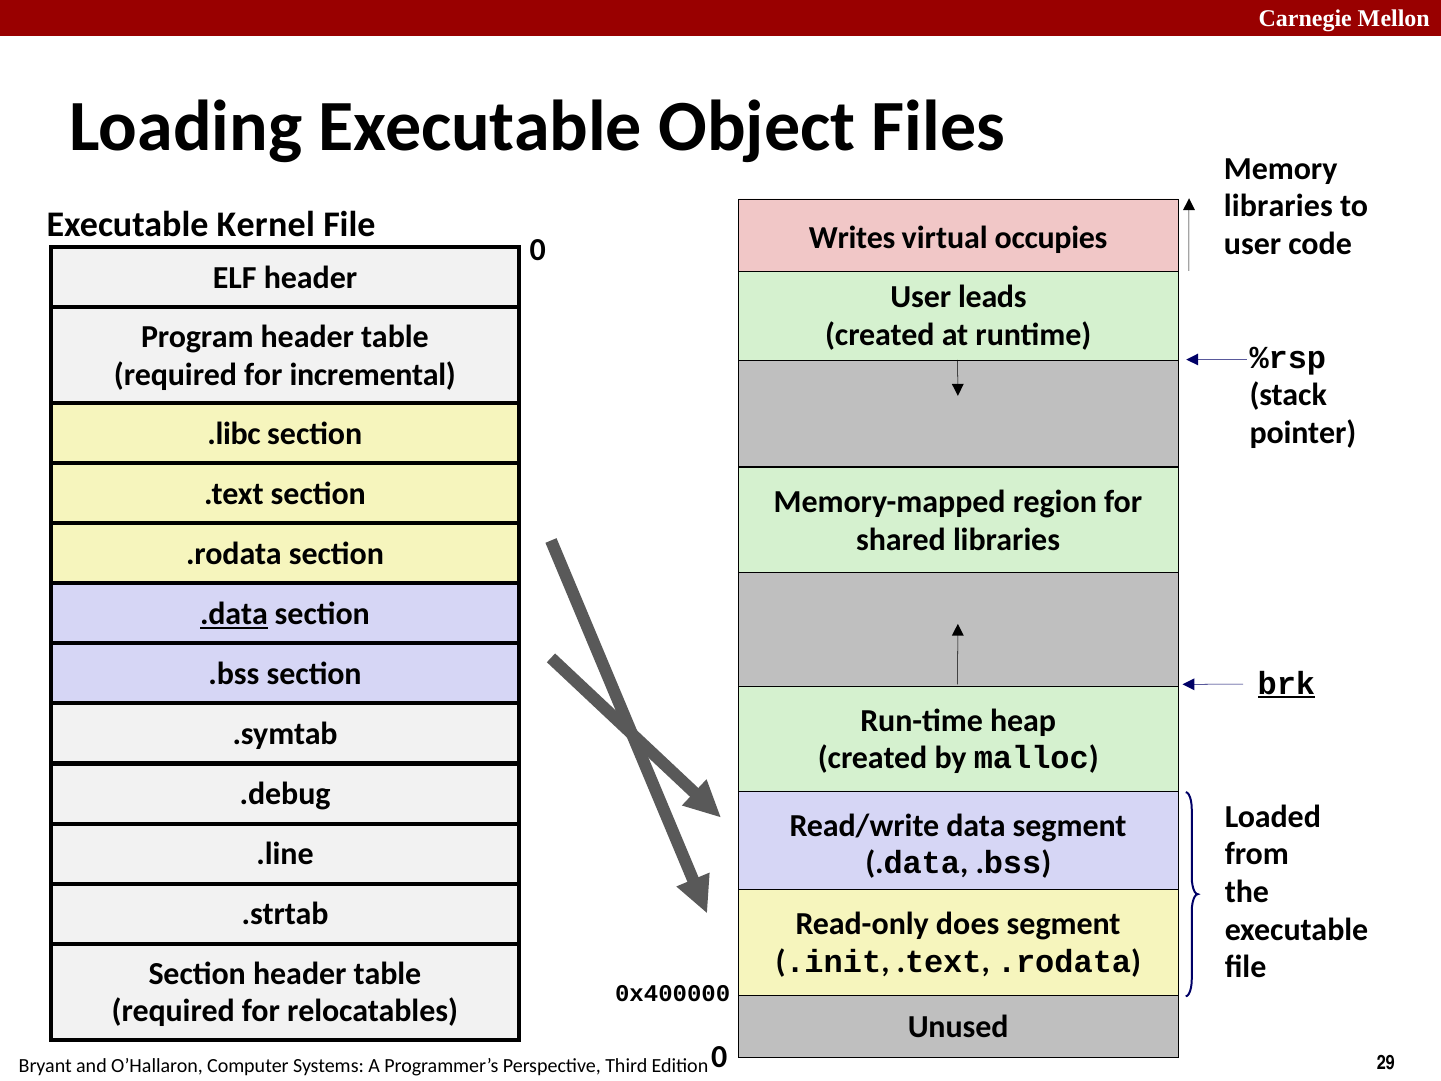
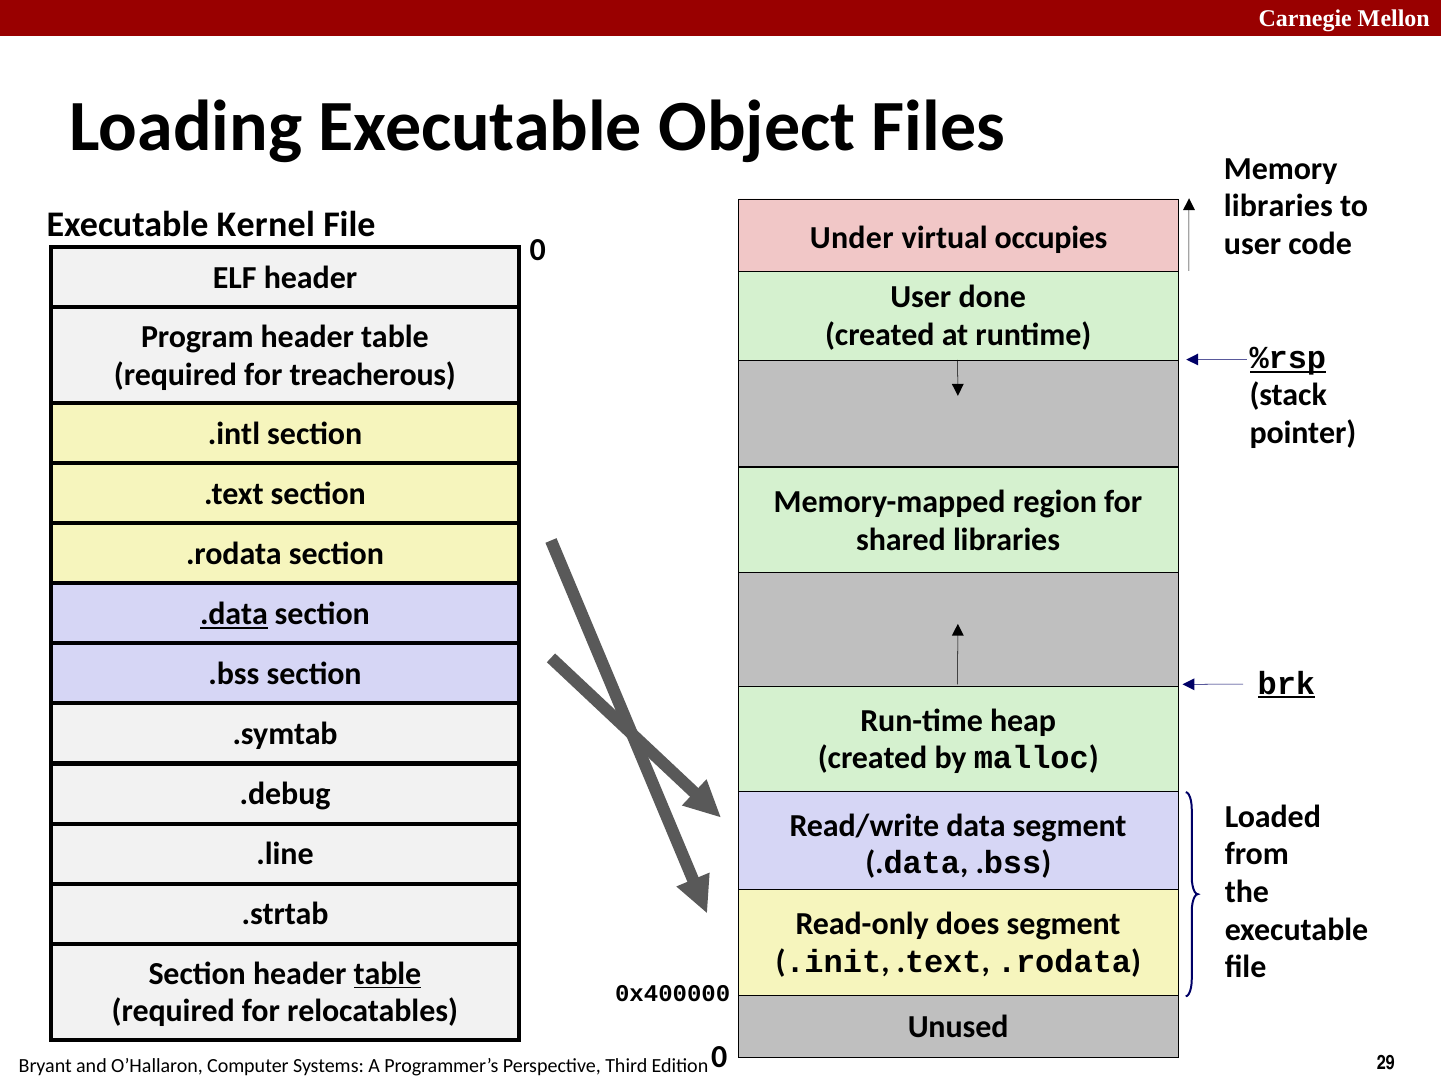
Writes: Writes -> Under (852, 238)
leads: leads -> done (992, 297)
%rsp underline: none -> present (1288, 358)
incremental: incremental -> treacherous (373, 375)
.libc: .libc -> .intl (234, 434)
table underline: none -> present (387, 974)
